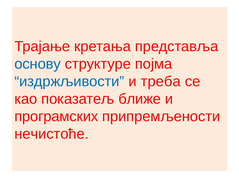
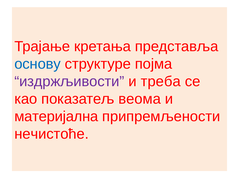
издржљивости colour: blue -> purple (69, 81)
ближе: ближе -> веома (140, 99)
програмских: програмских -> материјална (56, 117)
